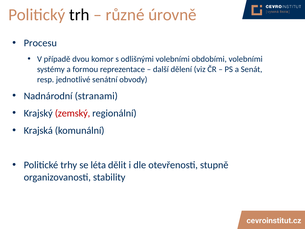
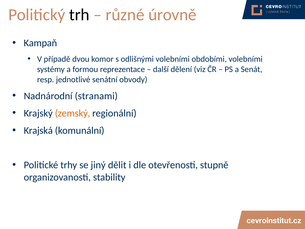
Procesu: Procesu -> Kampaň (40, 43)
zemský colour: red -> orange (73, 113)
léta: léta -> jiný (98, 165)
